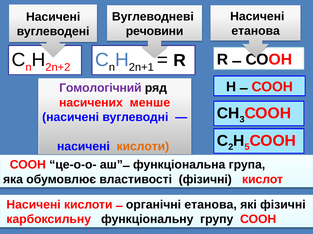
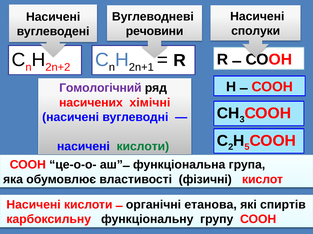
етанова: етанова -> сполуки (256, 31)
менше: менше -> хімічні (150, 103)
кислоти colour: orange -> green (143, 147)
які фізичні: фізичні -> спиртів (283, 205)
